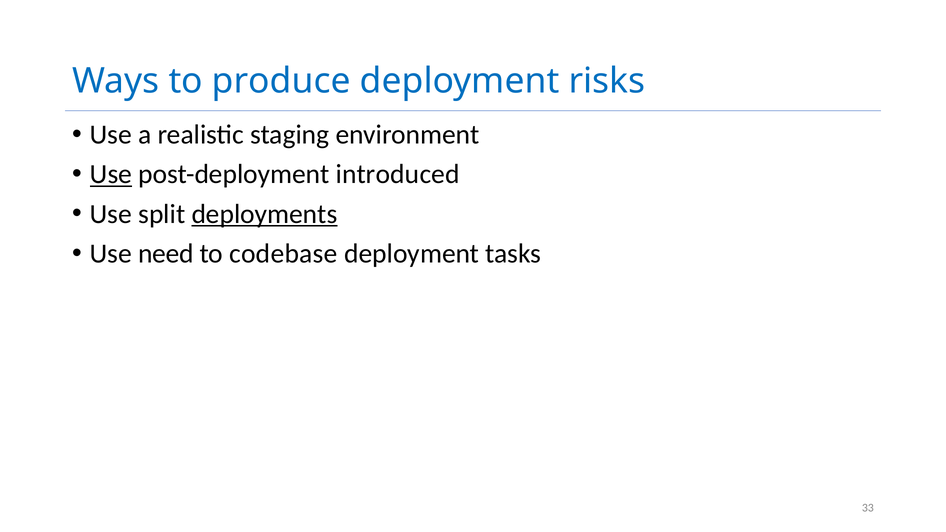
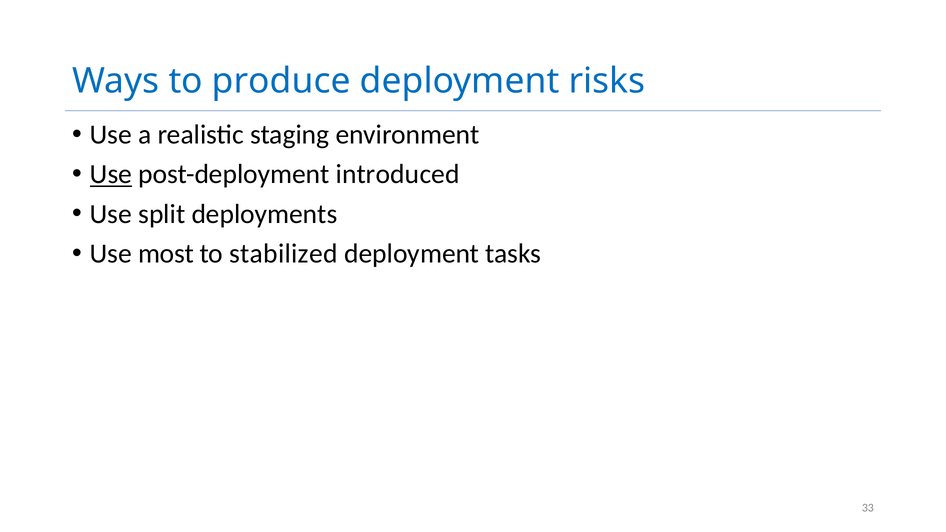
deployments underline: present -> none (264, 214)
need: need -> most (166, 254)
codebase: codebase -> stabilized (283, 254)
